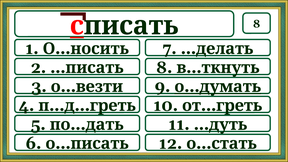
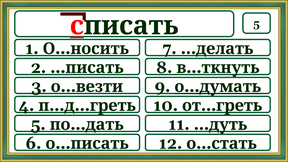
8: 8 -> 5 (257, 24)
